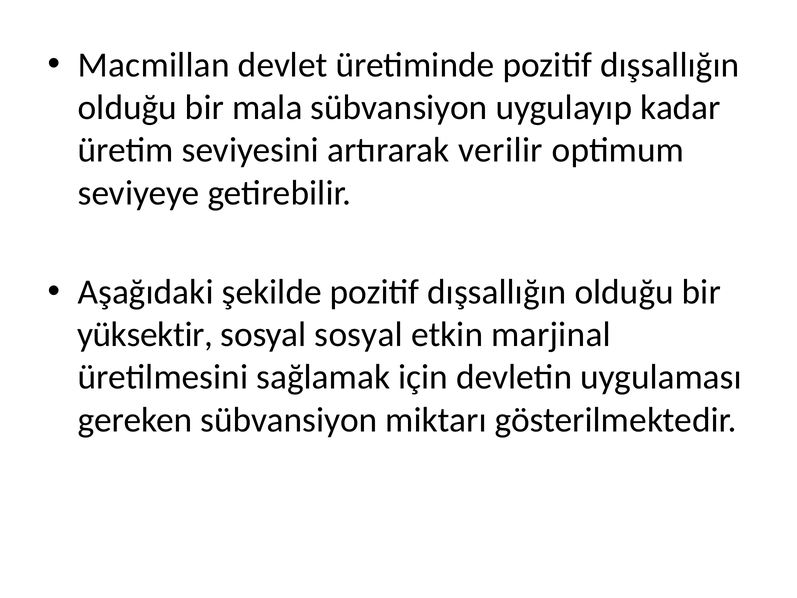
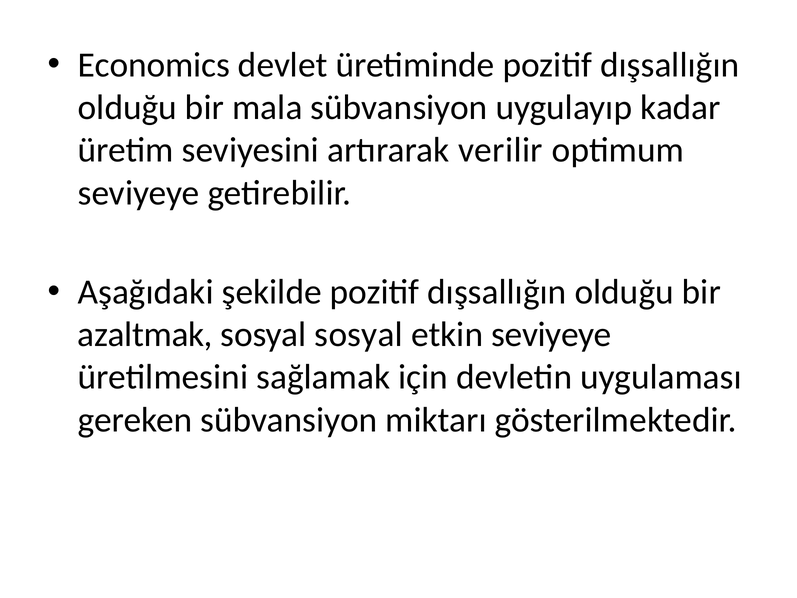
Macmillan: Macmillan -> Economics (154, 65)
yüksektir: yüksektir -> azaltmak (145, 335)
etkin marjinal: marjinal -> seviyeye (551, 335)
